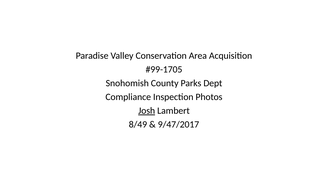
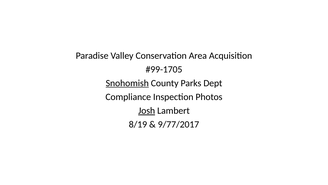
Snohomish underline: none -> present (127, 83)
8/49: 8/49 -> 8/19 (138, 124)
9/47/2017: 9/47/2017 -> 9/77/2017 (179, 124)
